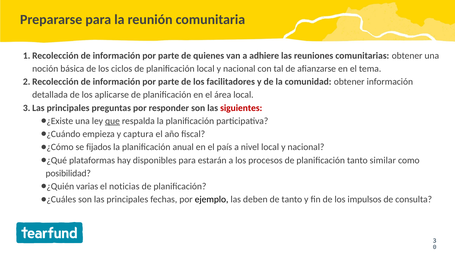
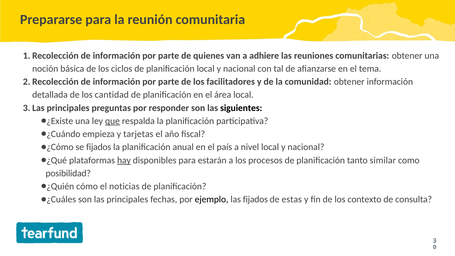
aplicarse: aplicarse -> cantidad (112, 95)
siguientes colour: red -> black (241, 108)
captura: captura -> tarjetas (138, 134)
hay underline: none -> present (124, 160)
varias: varias -> cómo (87, 186)
las deben: deben -> fijados (255, 199)
de tanto: tanto -> estas (292, 199)
impulsos: impulsos -> contexto (364, 199)
